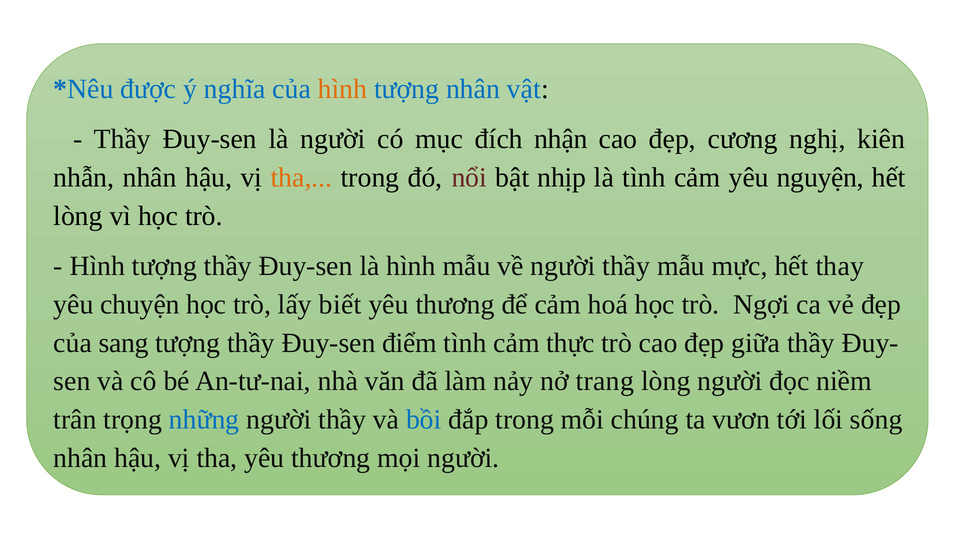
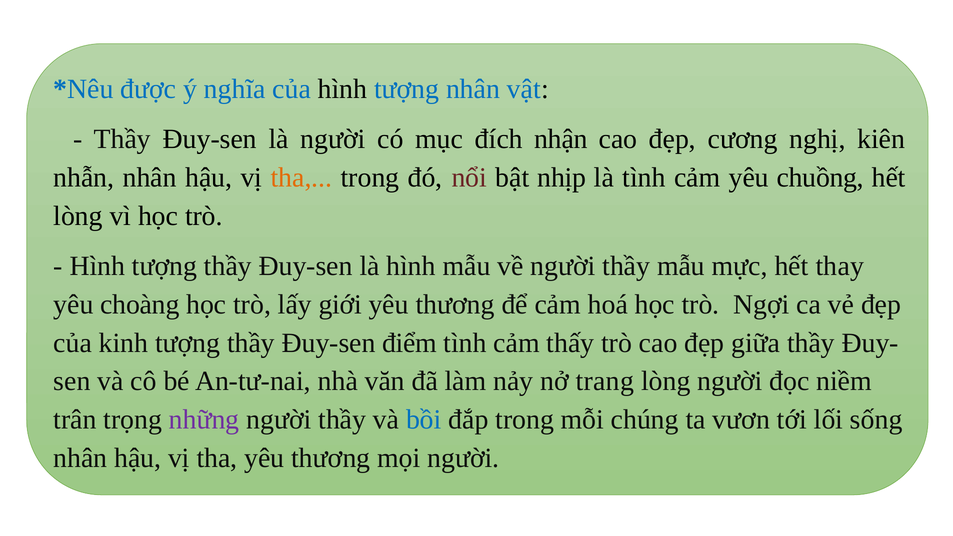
hình colour: orange -> black (343, 89)
nguyện: nguyện -> chuồng (820, 178)
chuyện: chuyện -> choàng (140, 305)
biết: biết -> giới (340, 305)
sang: sang -> kinh (123, 343)
thực: thực -> thấy (570, 343)
những colour: blue -> purple (204, 420)
